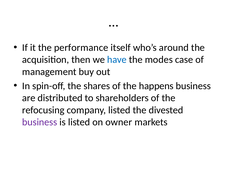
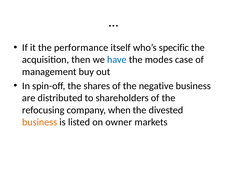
around: around -> specific (174, 48)
happens: happens -> negative (156, 86)
company listed: listed -> when (119, 110)
business colour: purple -> orange (40, 122)
